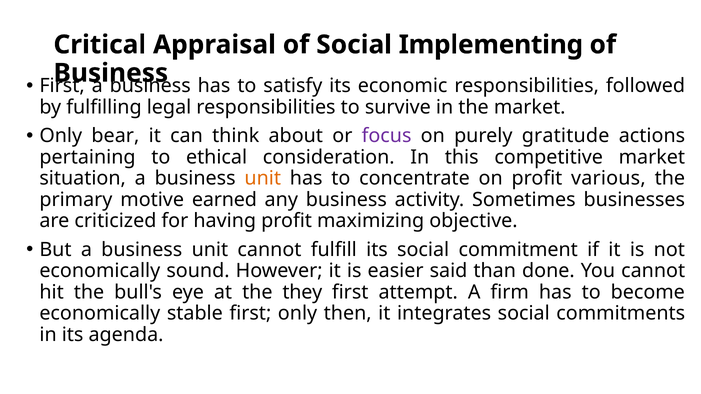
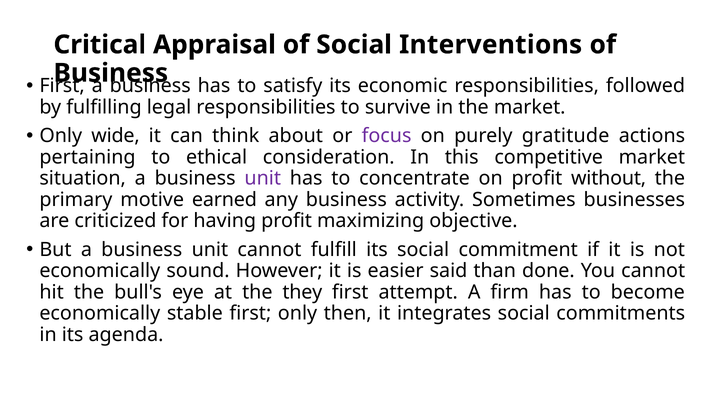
Implementing: Implementing -> Interventions (491, 45)
bear: bear -> wide (115, 136)
unit colour: orange -> purple (263, 178)
various: various -> without (609, 178)
